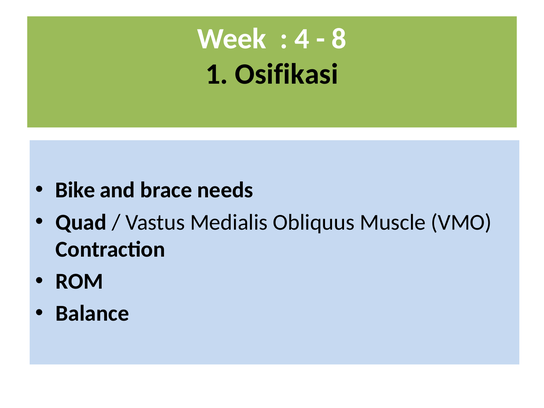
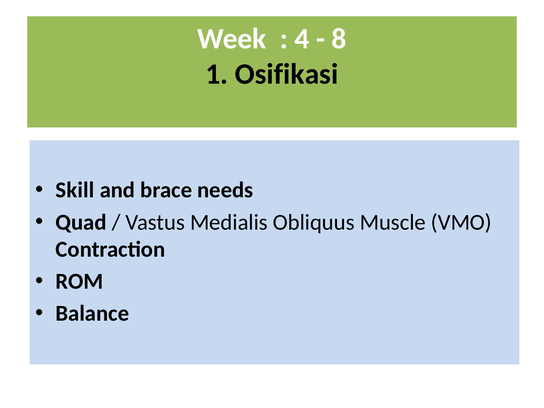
Bike: Bike -> Skill (75, 190)
